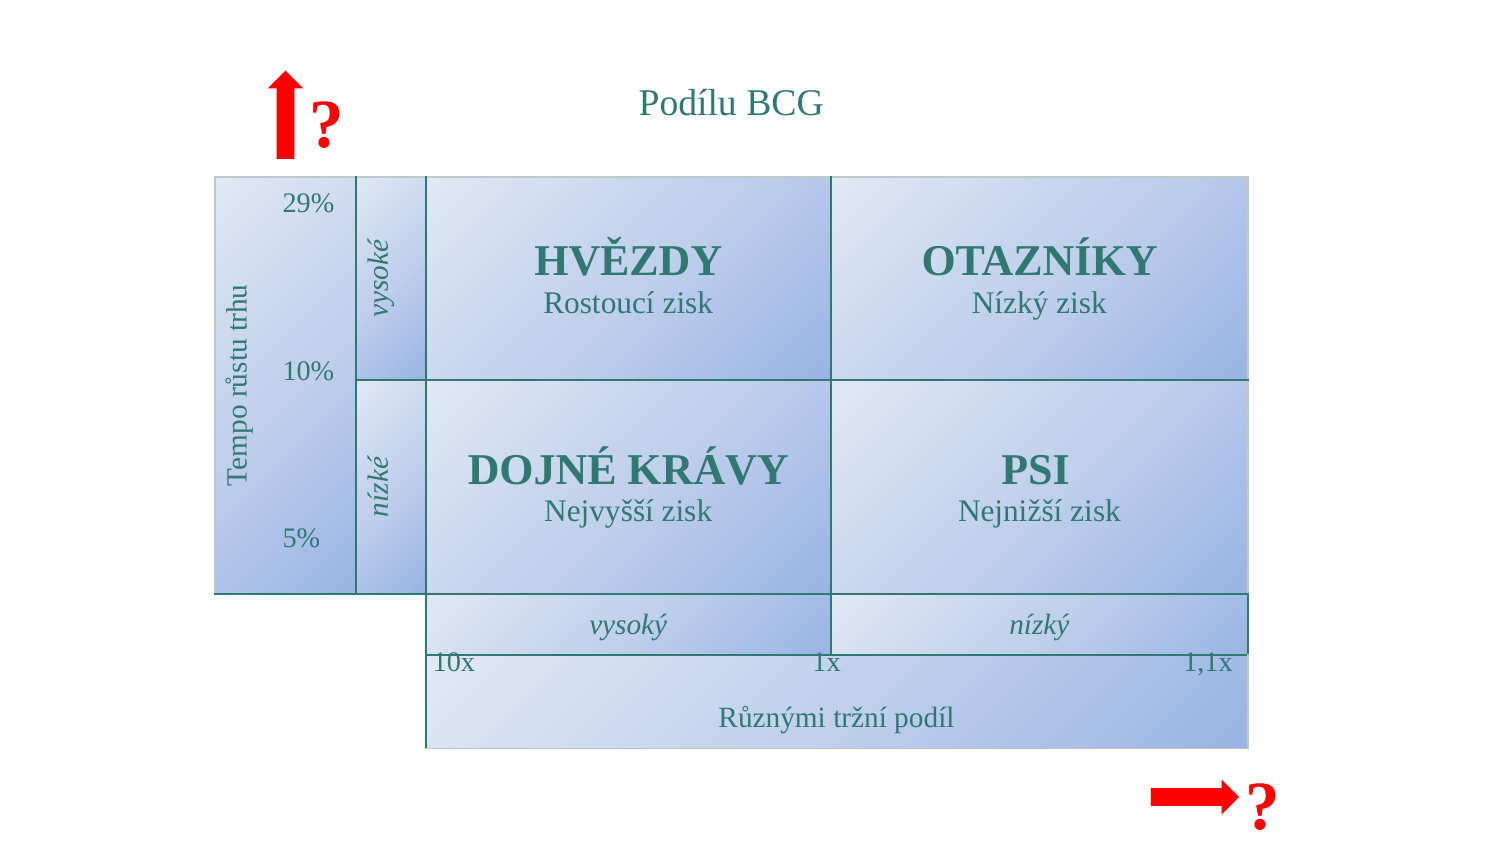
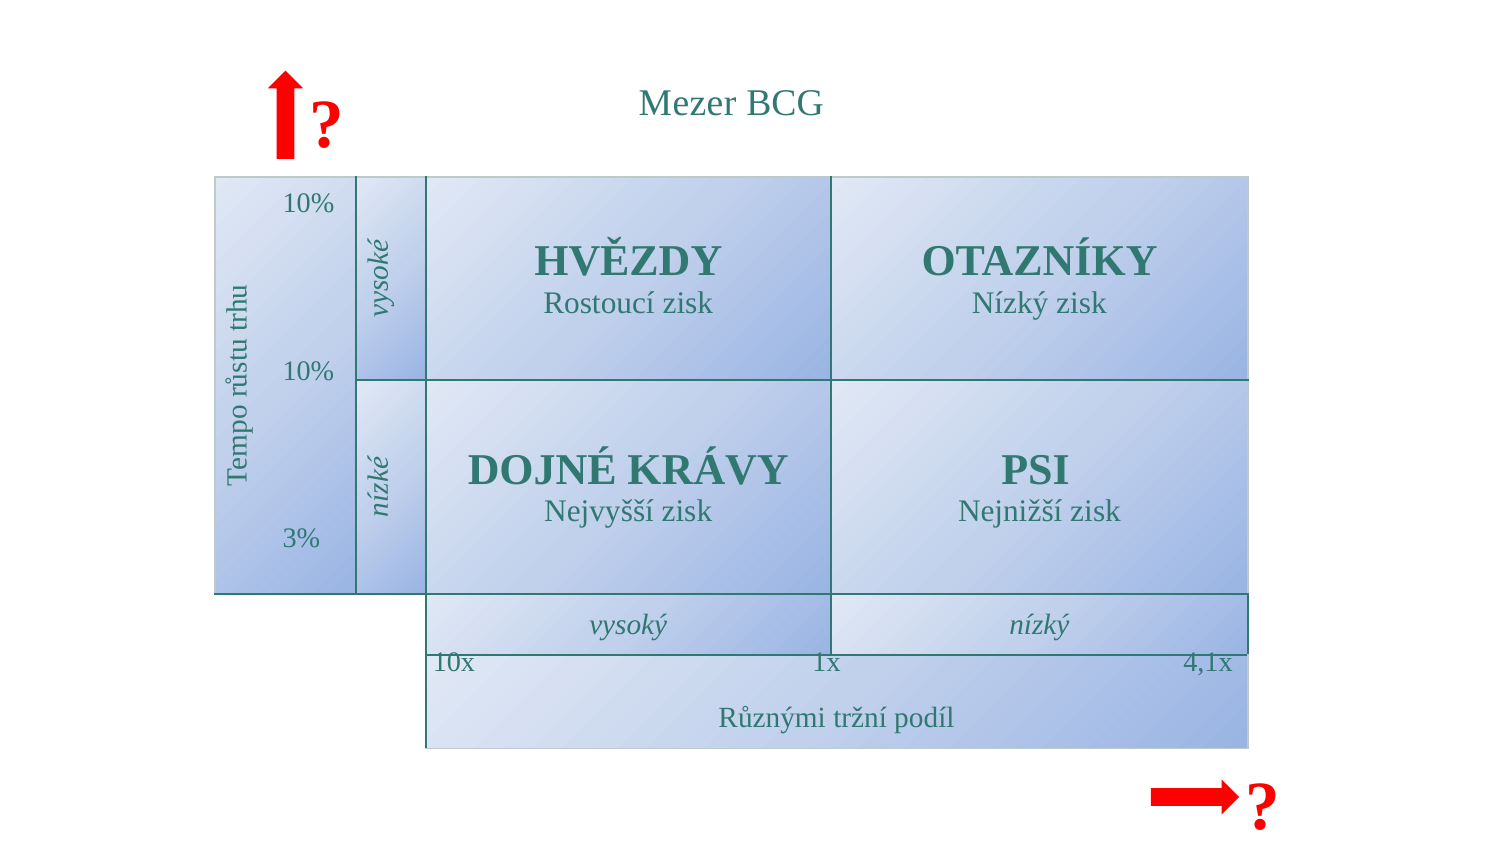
Podílu: Podílu -> Mezer (688, 103)
29%: 29% -> 10% (308, 203)
5%: 5% -> 3% (301, 538)
1,1x: 1,1x -> 4,1x (1208, 662)
